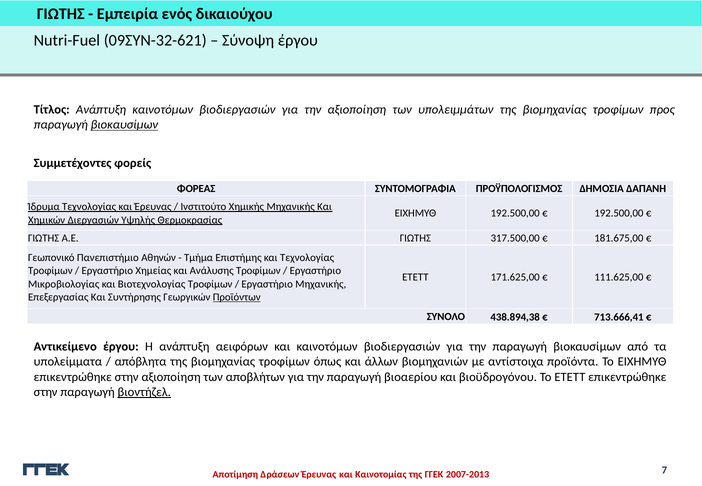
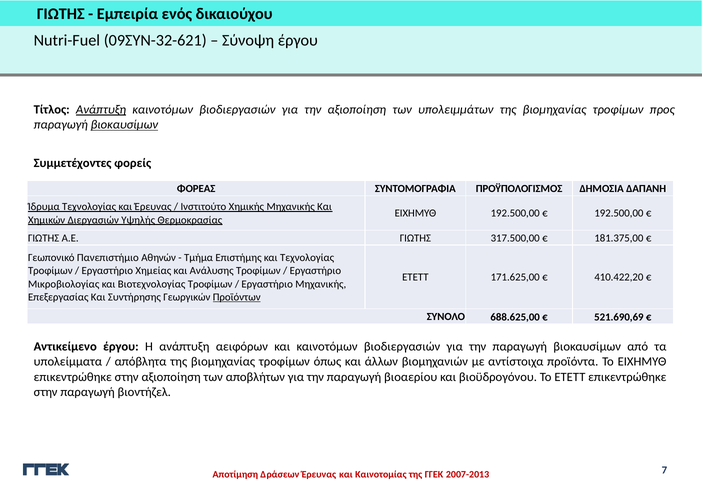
Ανάπτυξη underline: none -> present (101, 110)
181.675,00: 181.675,00 -> 181.375,00 (619, 238)
111.625,00: 111.625,00 -> 410.422,20 (619, 277)
438.894,38: 438.894,38 -> 688.625,00 (515, 317)
713.666,41: 713.666,41 -> 521.690,69 (619, 317)
βιοντήζελ underline: present -> none (144, 392)
